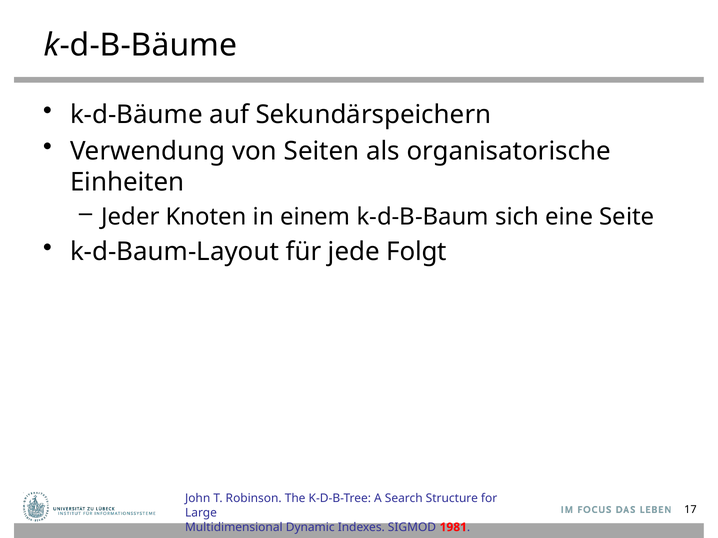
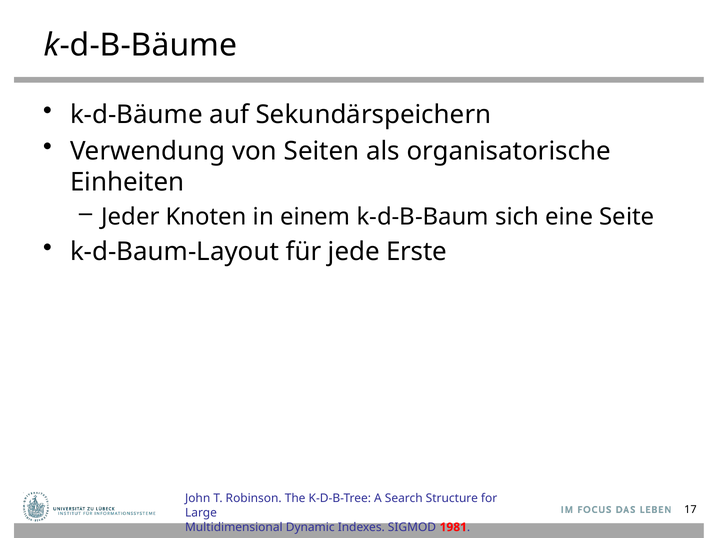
Folgt: Folgt -> Erste (417, 252)
